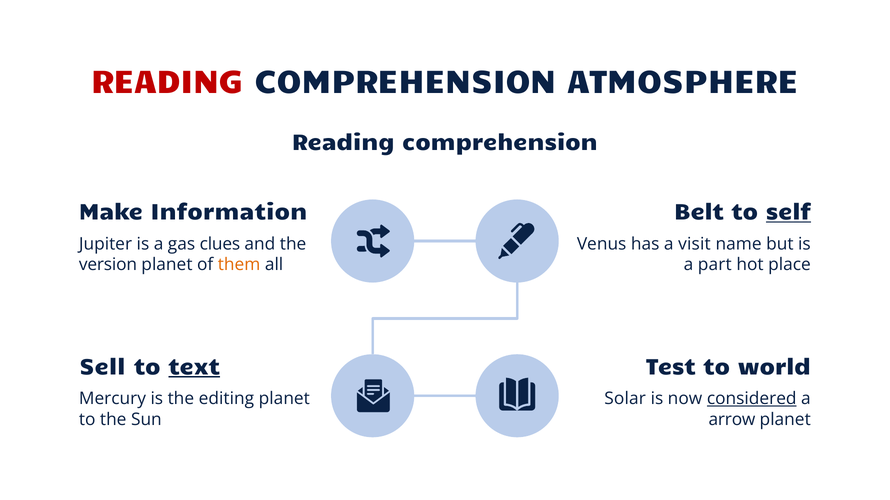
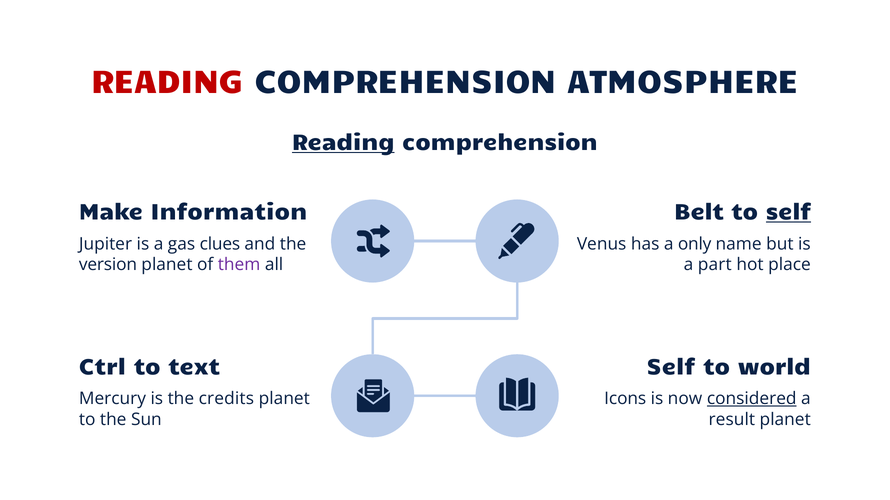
Reading underline: none -> present (343, 143)
visit: visit -> only (695, 244)
them colour: orange -> purple (239, 265)
Sell: Sell -> Ctrl (102, 368)
text underline: present -> none (194, 368)
Test: Test -> Self (671, 368)
editing: editing -> credits (226, 399)
Solar: Solar -> Icons (625, 399)
arrow: arrow -> result (732, 420)
